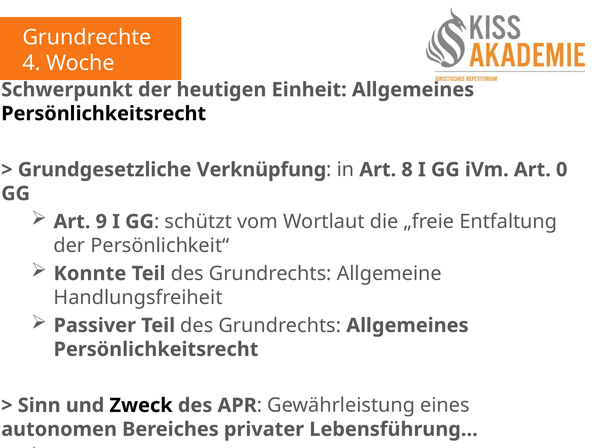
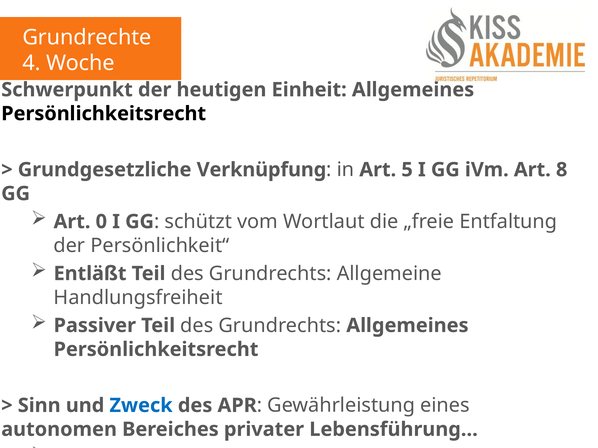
8: 8 -> 5 (407, 170)
0: 0 -> 8 (562, 170)
9: 9 -> 0 (101, 222)
Konnte: Konnte -> Entläßt (90, 274)
Zweck colour: black -> blue (141, 406)
